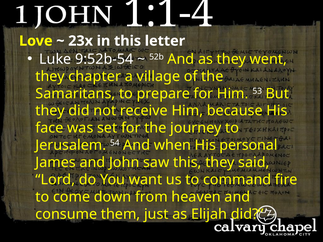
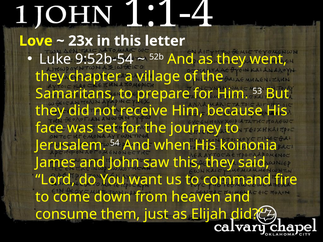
personal: personal -> koinonia (248, 145)
